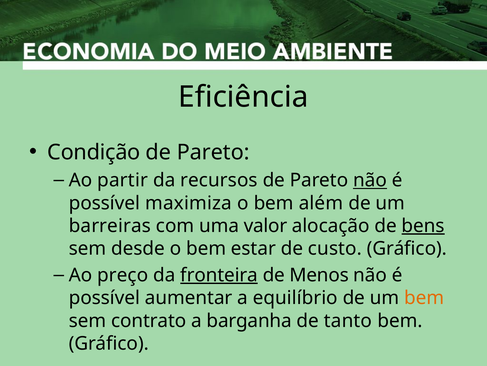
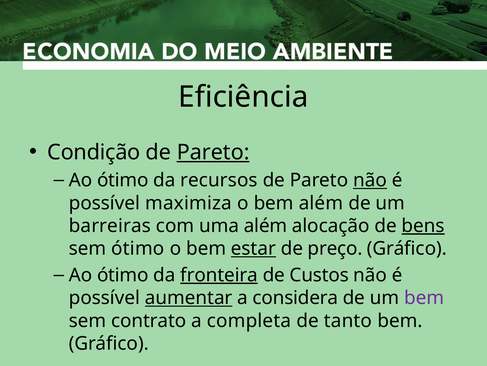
Pareto underline: none -> present (213, 152)
partir: partir -> ótimo (123, 180)
uma valor: valor -> além (266, 225)
sem desde: desde -> ótimo (138, 248)
estar underline: none -> present (253, 248)
custo: custo -> preço (335, 248)
preço: preço -> ótimo (123, 275)
Menos: Menos -> Custos (319, 275)
aumentar underline: none -> present (189, 297)
equilíbrio: equilíbrio -> considera (295, 297)
bem colour: orange -> purple (424, 297)
barganha: barganha -> completa (249, 320)
